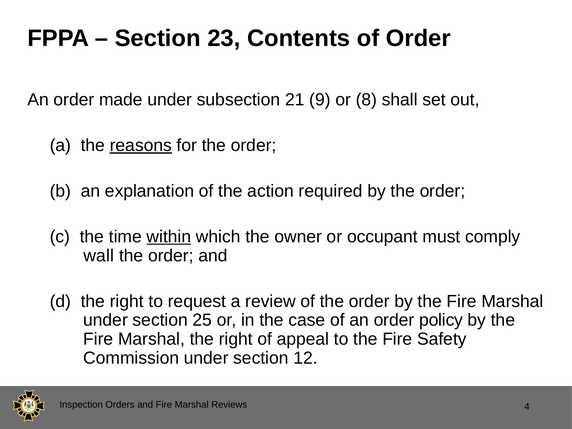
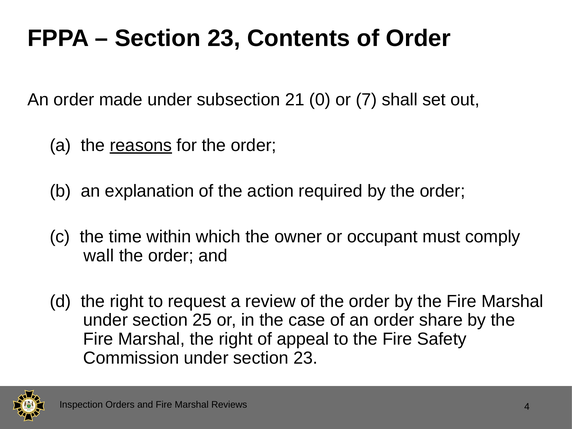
9: 9 -> 0 (320, 100)
8: 8 -> 7 (366, 100)
within underline: present -> none (169, 237)
policy: policy -> share (441, 320)
under section 12: 12 -> 23 (305, 358)
